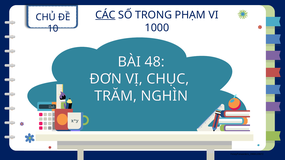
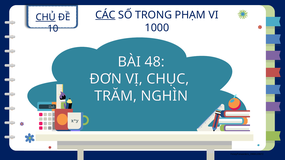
CHỦ underline: none -> present (46, 17)
